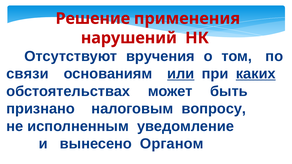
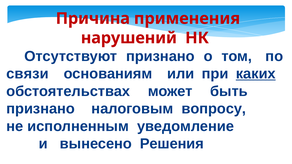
Решение: Решение -> Причина (93, 19)
Отсутствуют вручения: вручения -> признано (160, 56)
или underline: present -> none (181, 74)
Органом: Органом -> Решения (172, 144)
